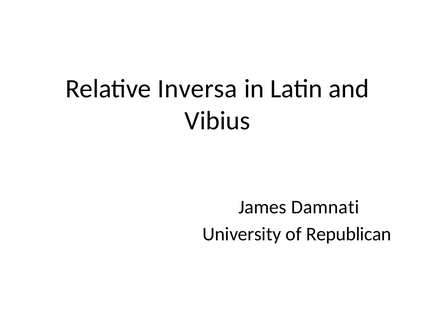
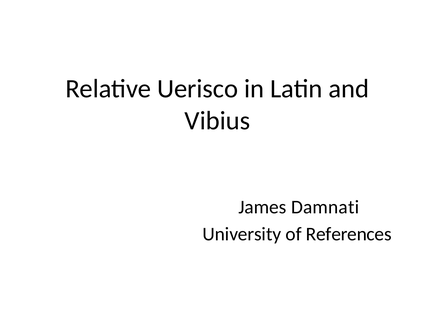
Inversa: Inversa -> Uerisco (198, 89)
Republican: Republican -> References (349, 234)
